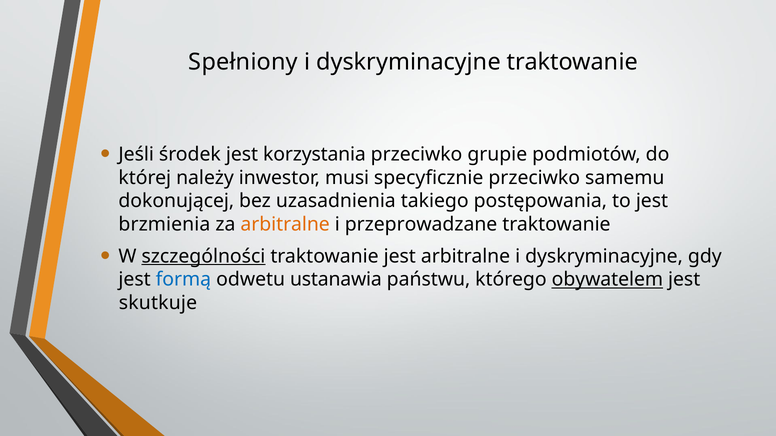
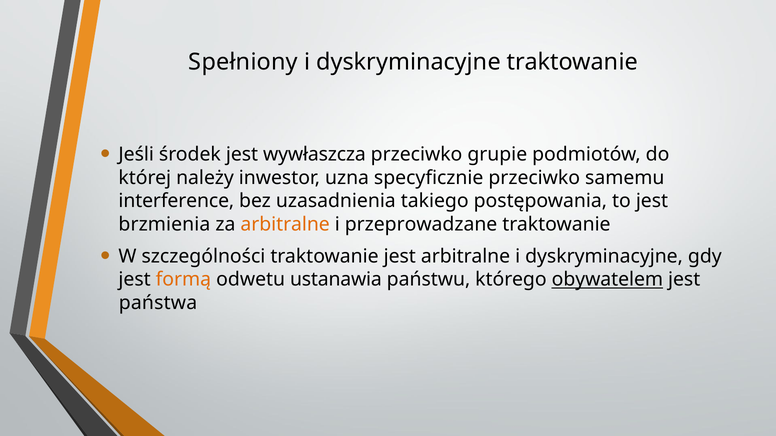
korzystania: korzystania -> wywłaszcza (314, 155)
musi: musi -> uzna (347, 178)
dokonującej: dokonującej -> interference (176, 201)
szczególności underline: present -> none (203, 257)
formą colour: blue -> orange (183, 280)
skutkuje: skutkuje -> państwa (158, 303)
